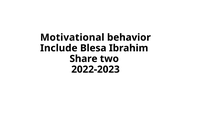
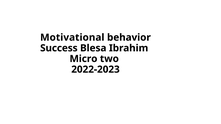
Include: Include -> Success (59, 48)
Share: Share -> Micro (83, 59)
